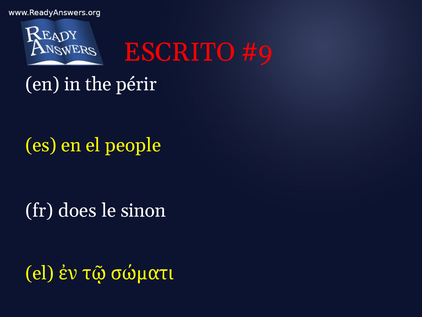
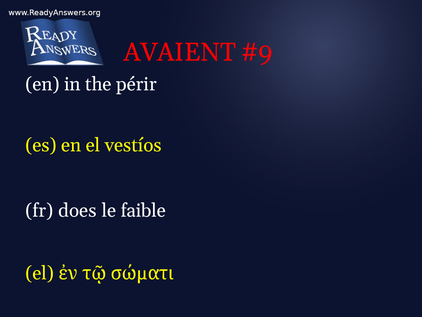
ESCRITO: ESCRITO -> AVAIENT (180, 52)
people: people -> vestíos (133, 145)
sinon: sinon -> faible (143, 210)
